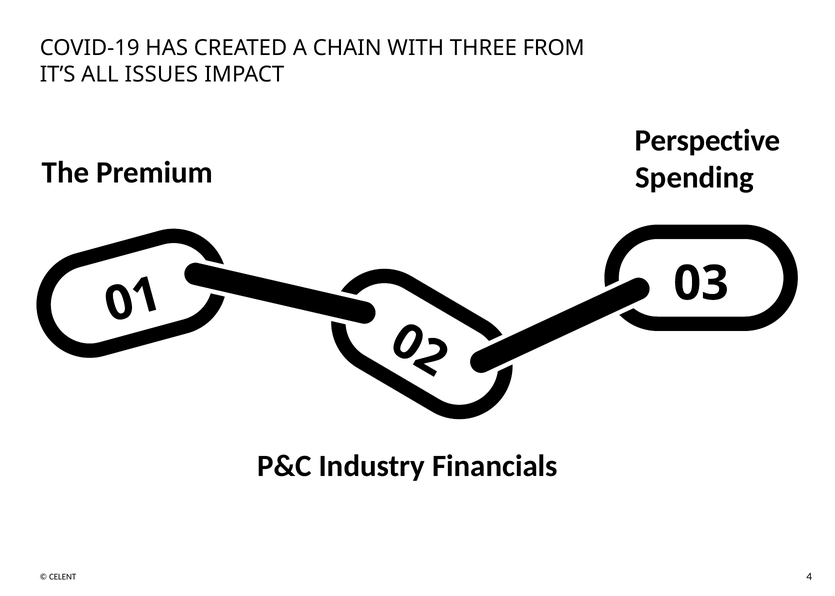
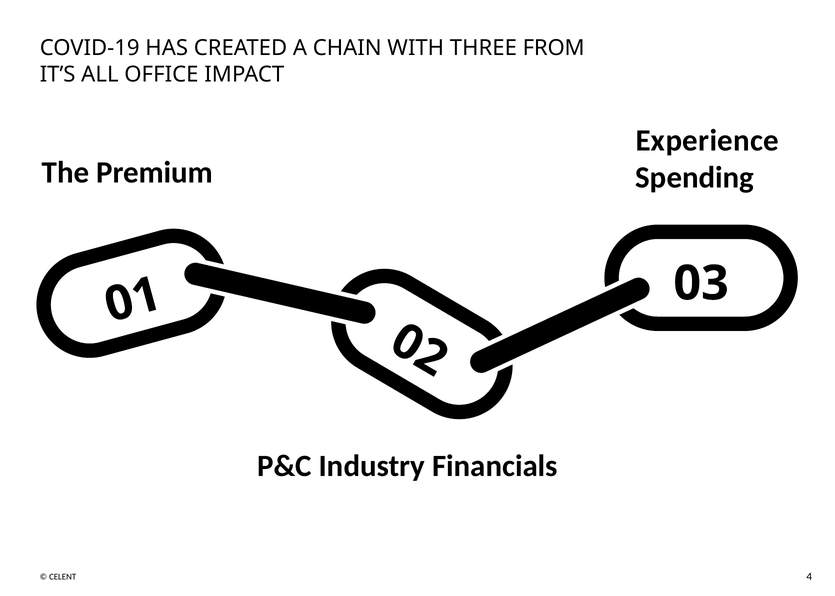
ISSUES: ISSUES -> OFFICE (161, 75)
Perspective: Perspective -> Experience (707, 140)
